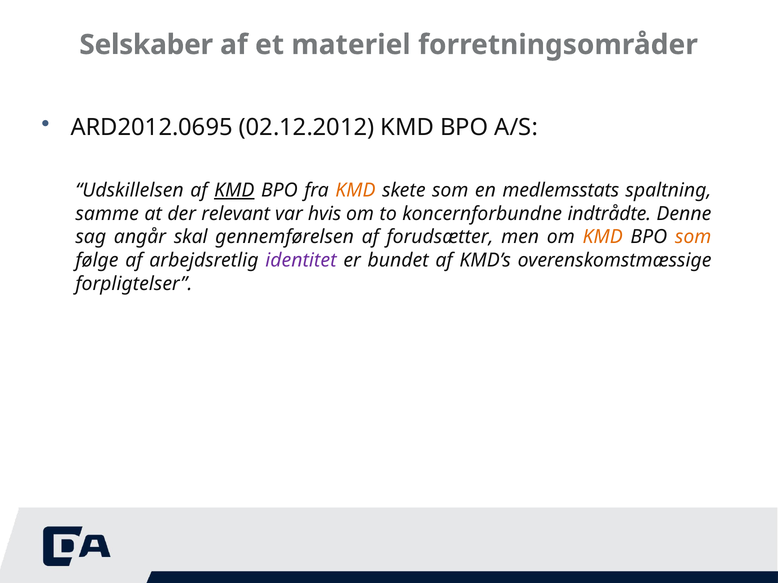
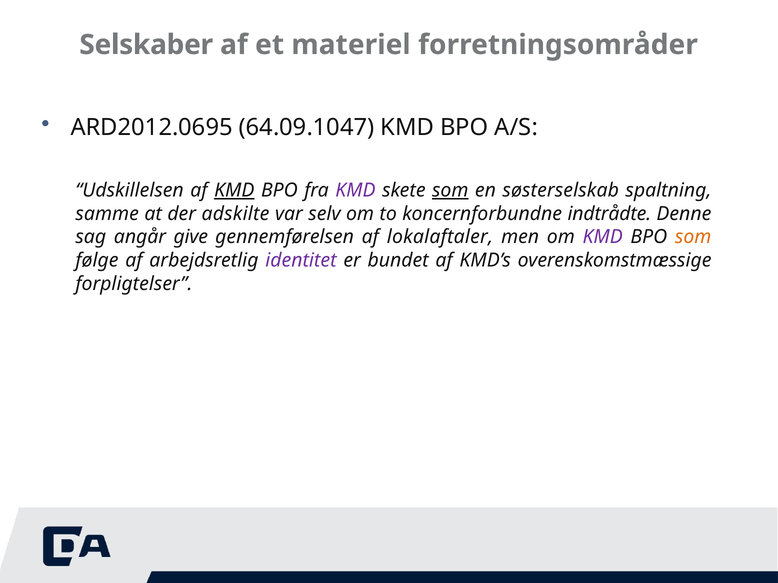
02.12.2012: 02.12.2012 -> 64.09.1047 (307, 128)
KMD colour: orange -> purple (355, 191)
som underline: none -> present (450, 191)
medlemsstats: medlemsstats -> søsterselskab (561, 191)
relevant: relevant -> adskilte (235, 214)
hvis: hvis -> selv (324, 214)
skal: skal -> give (191, 237)
forudsætter: forudsætter -> lokalaftaler (440, 237)
KMD colour: orange -> purple (603, 237)
